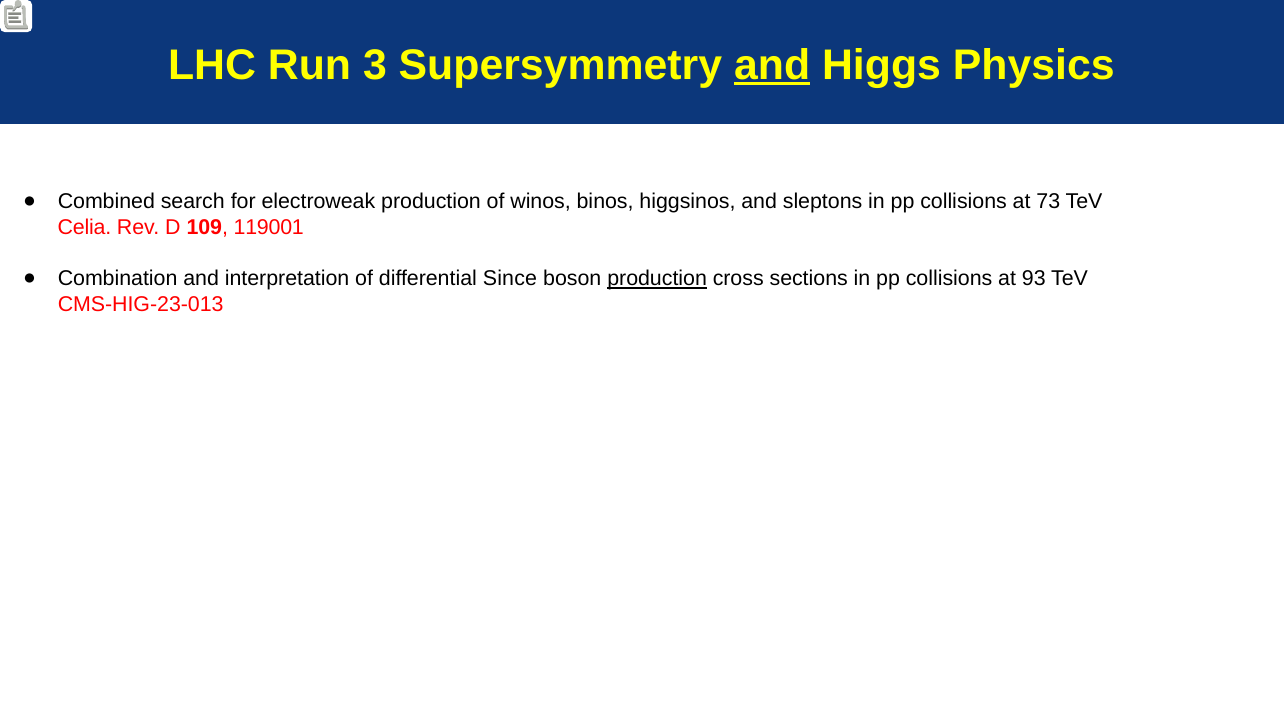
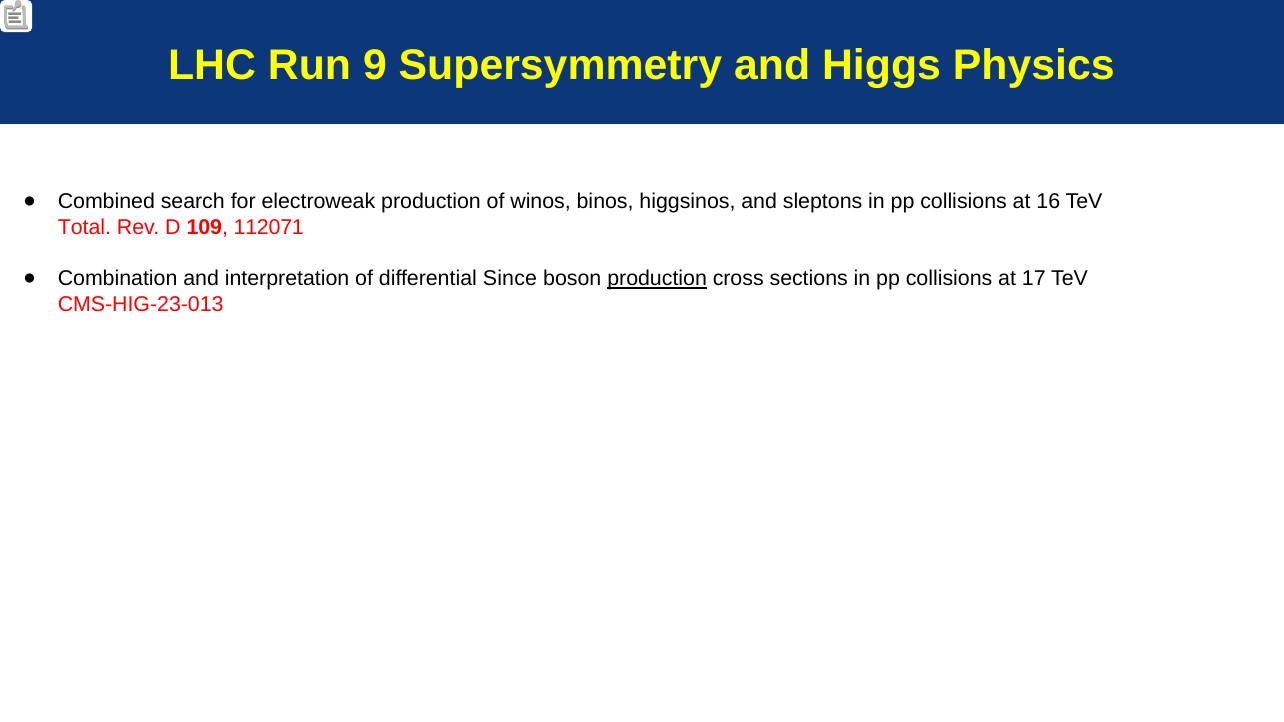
3: 3 -> 9 (375, 65)
and underline: present -> none (772, 65)
73: 73 -> 16 (1048, 202)
Celia: Celia -> Total (84, 227)
119001: 119001 -> 112071 (269, 227)
93: 93 -> 17 (1034, 279)
